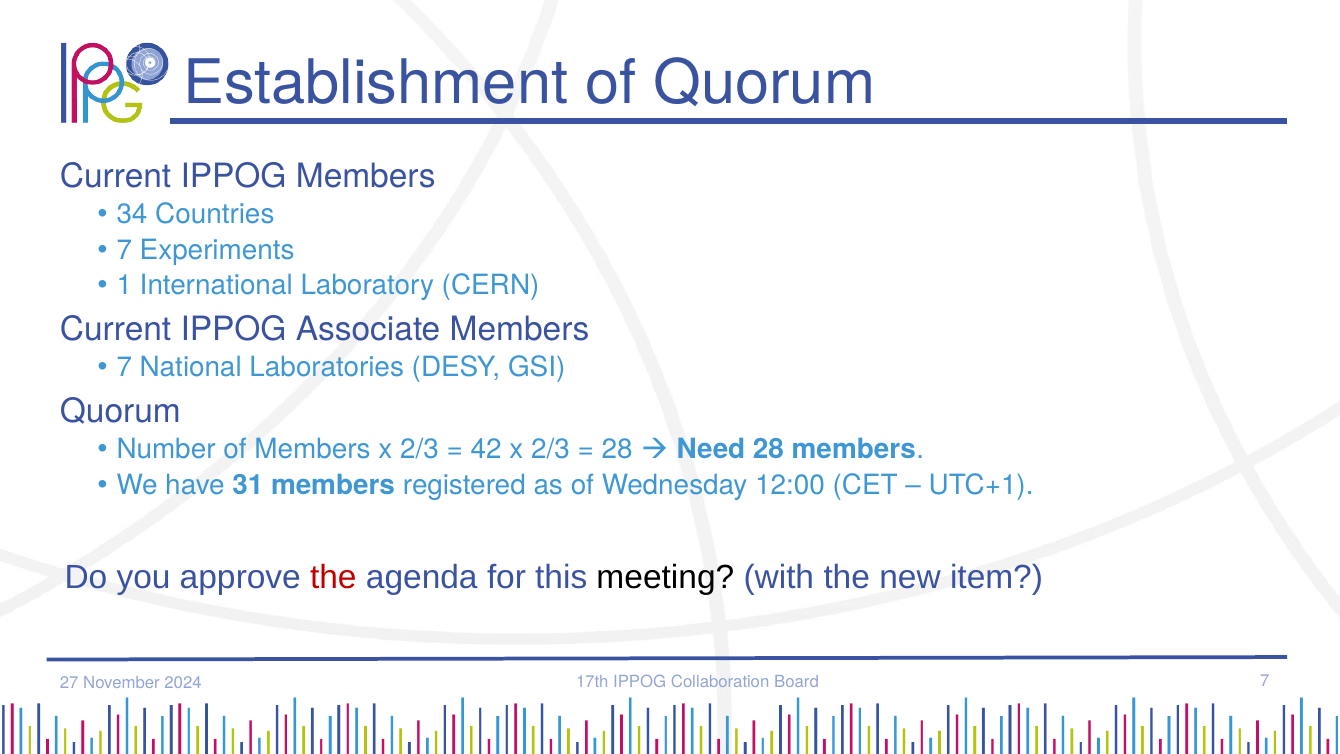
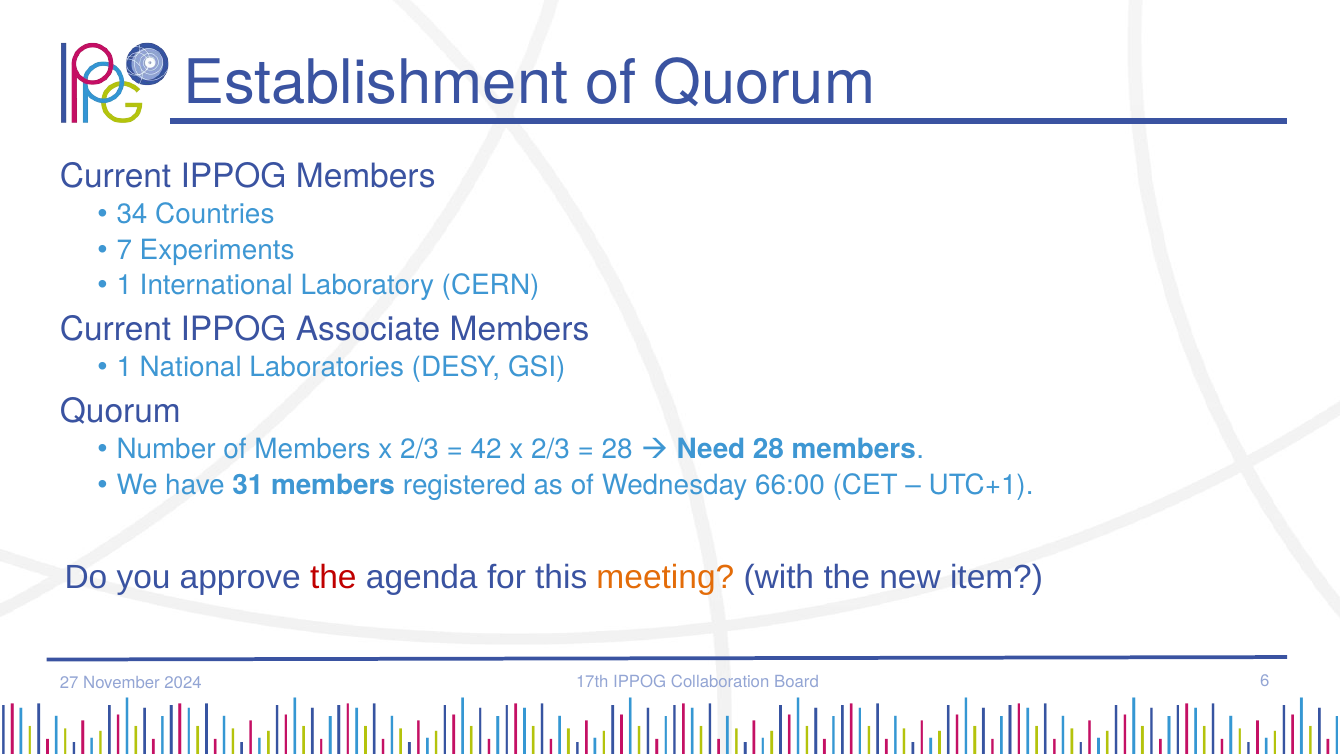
7: 7 -> 1 (124, 367)
12:00: 12:00 -> 66:00 (790, 485)
meeting colour: black -> orange (665, 577)
2024 7: 7 -> 6 (1265, 681)
